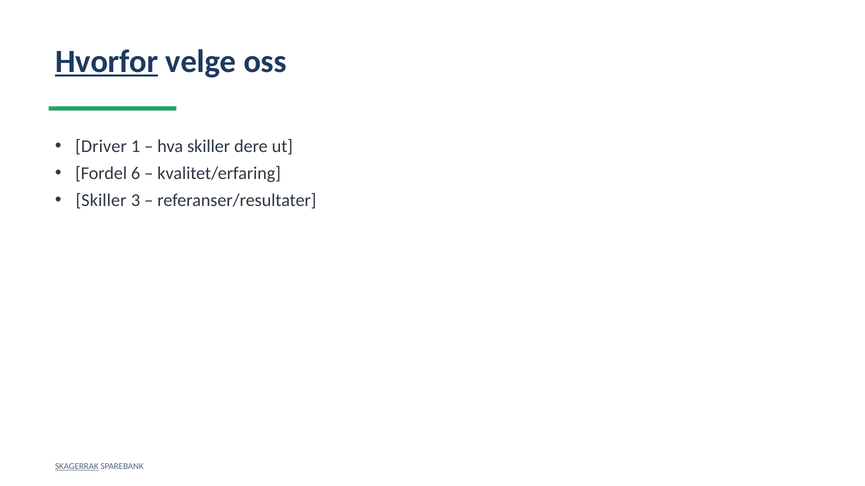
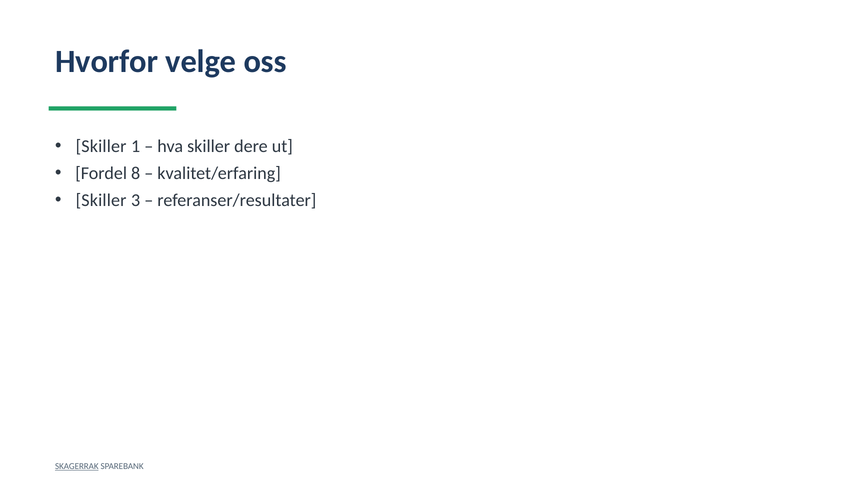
Hvorfor underline: present -> none (107, 62)
Driver: Driver -> Skiller (101, 147)
6: 6 -> 8 (136, 174)
